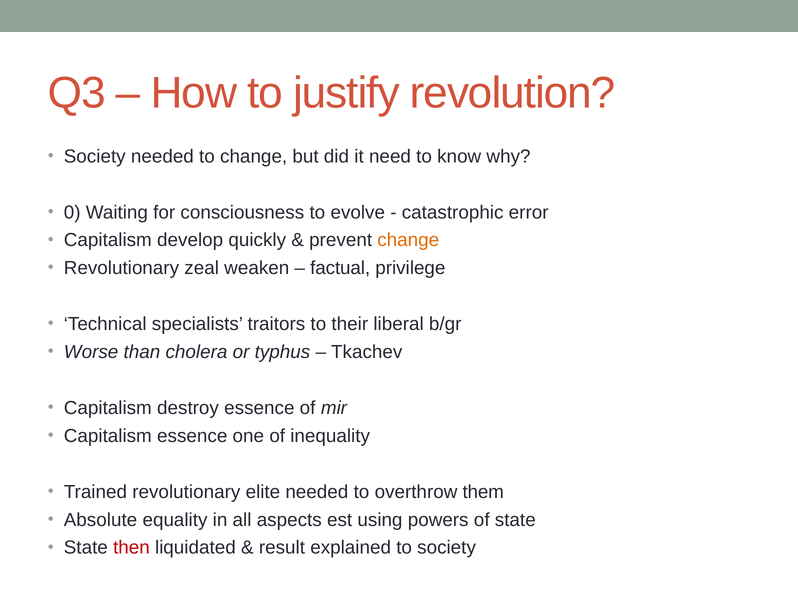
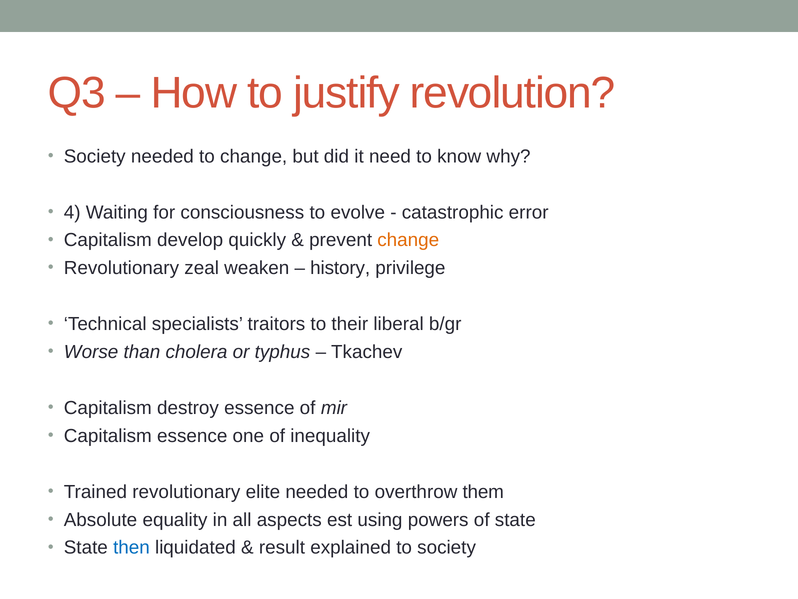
0: 0 -> 4 (72, 212)
factual: factual -> history (340, 268)
then colour: red -> blue (131, 547)
